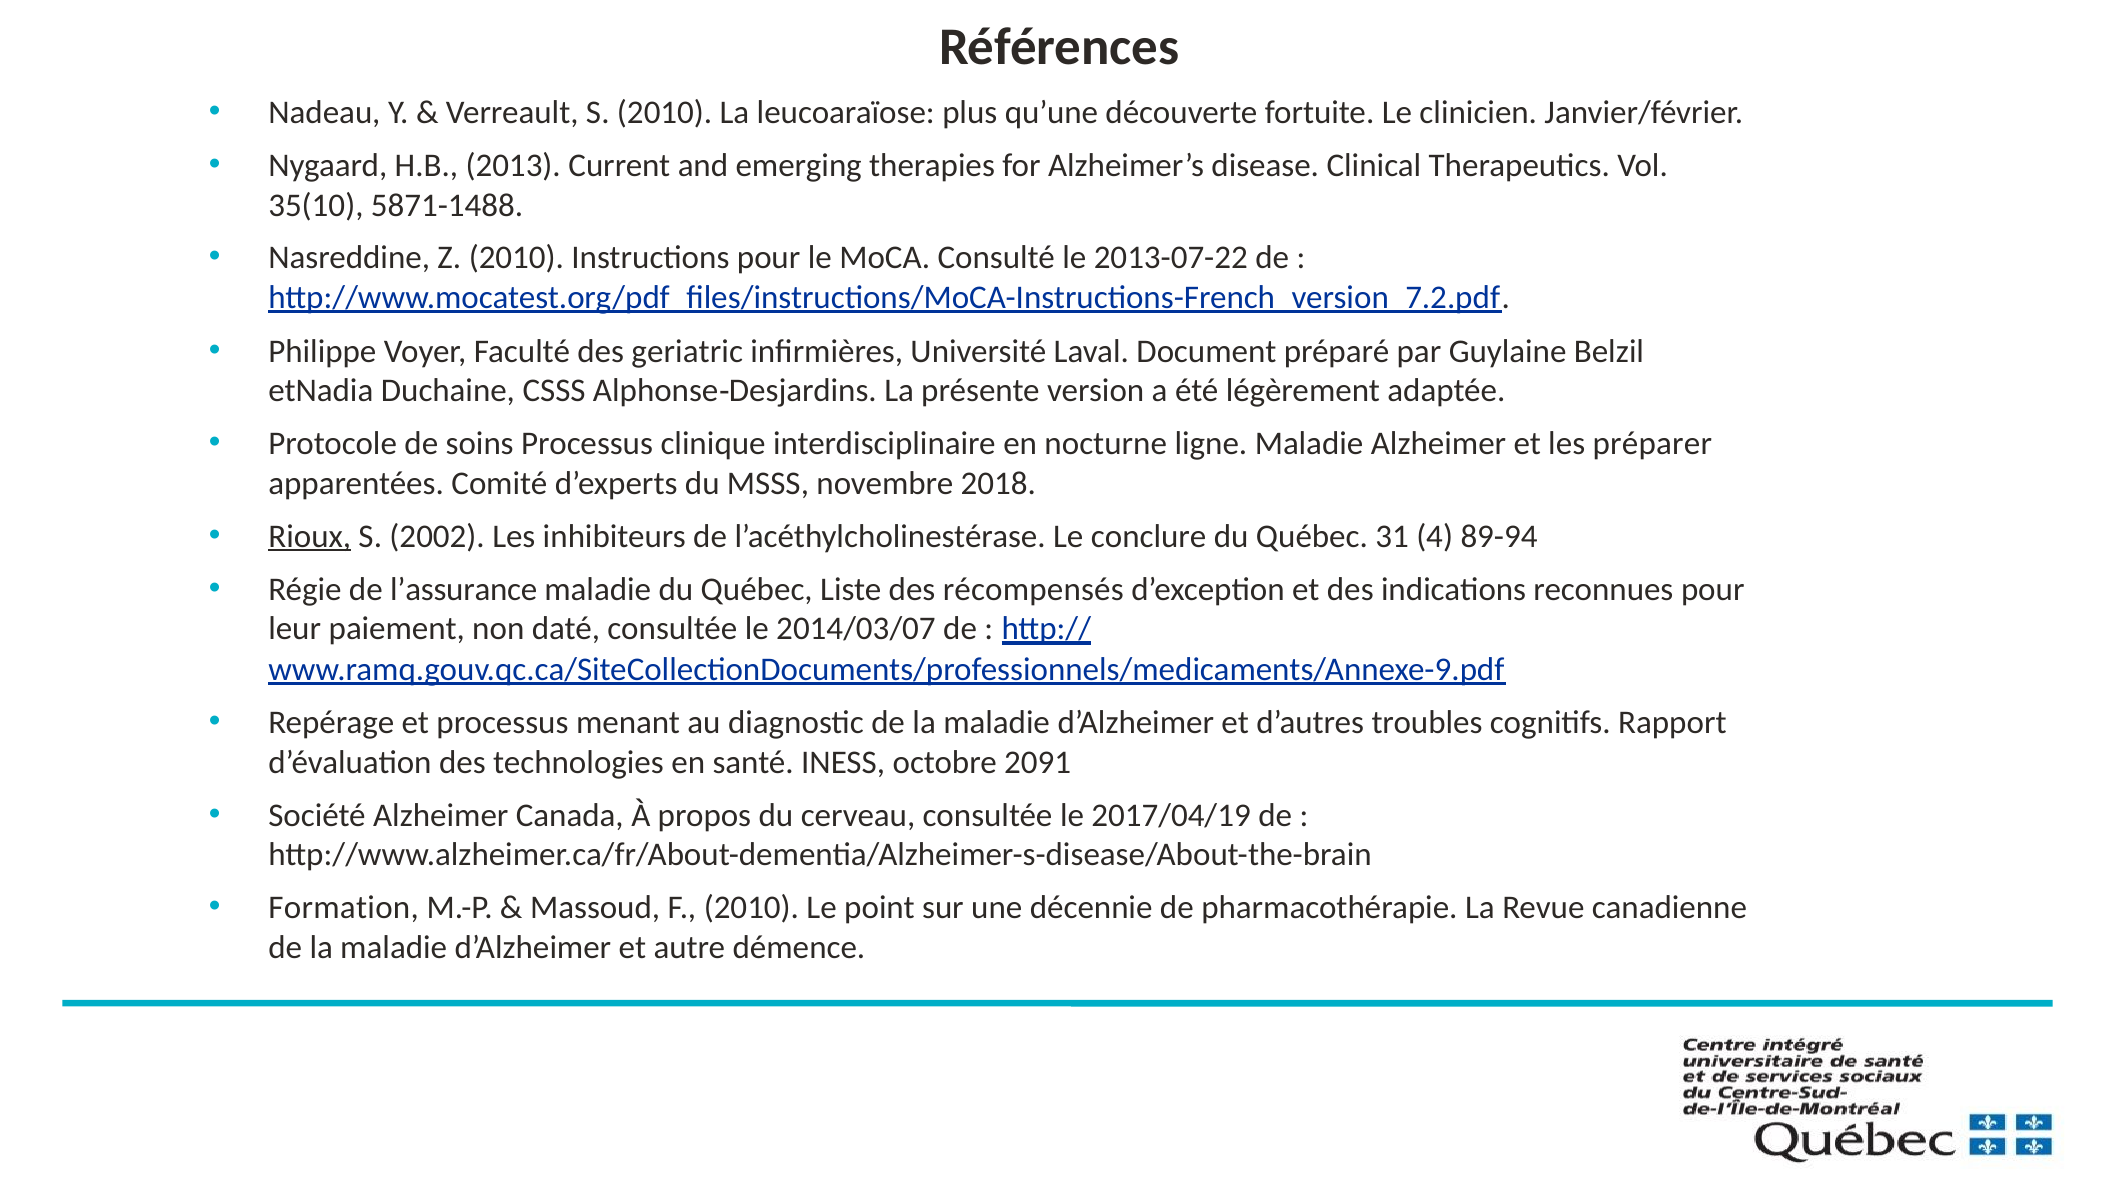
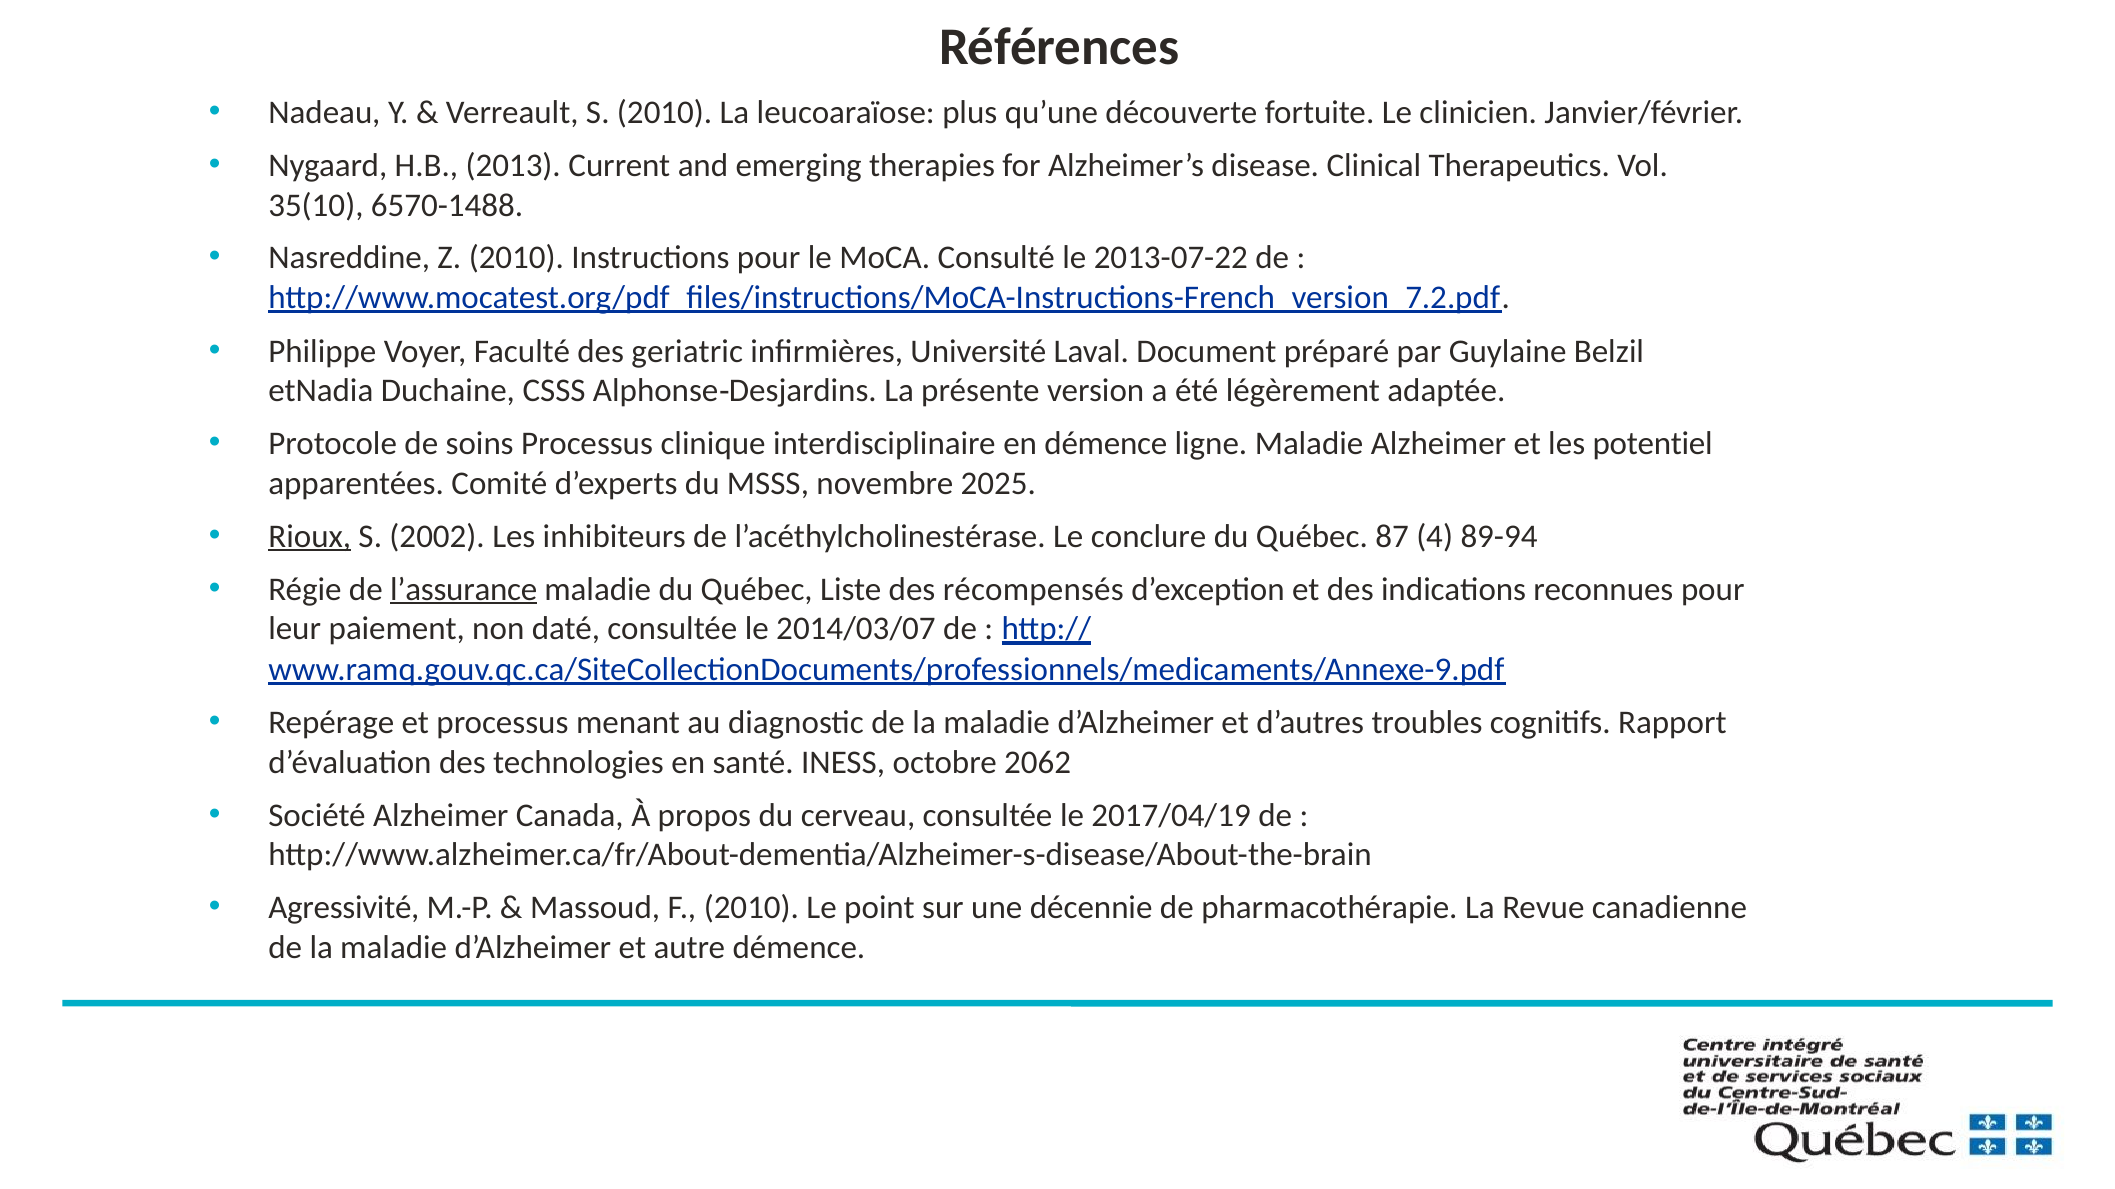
5871-1488: 5871-1488 -> 6570-1488 (447, 205)
en nocturne: nocturne -> démence (1106, 444)
préparer: préparer -> potentiel (1653, 444)
2018: 2018 -> 2025 (998, 484)
31: 31 -> 87 (1392, 537)
l’assurance underline: none -> present (464, 589)
2091: 2091 -> 2062 (1038, 763)
Formation: Formation -> Agressivité (344, 908)
